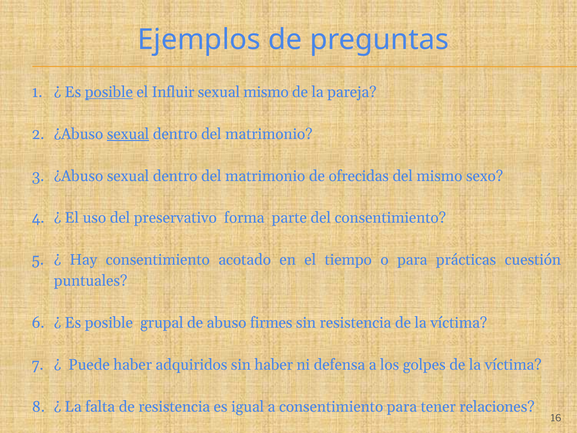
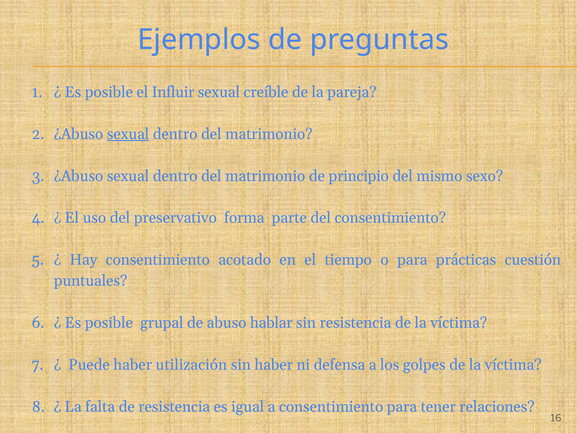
posible underline: present -> none (109, 92)
sexual mismo: mismo -> creíble (266, 92)
ofrecidas: ofrecidas -> principio (359, 176)
firmes: firmes -> hablar (271, 323)
adquiridos: adquiridos -> utilización (191, 365)
